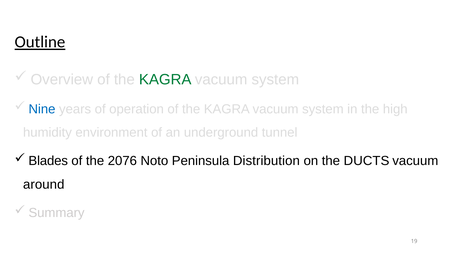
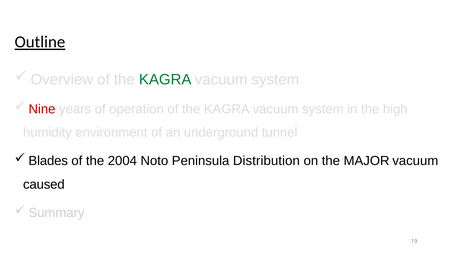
Nine colour: blue -> red (42, 109)
2076: 2076 -> 2004 (122, 161)
DUCTS: DUCTS -> MAJOR (367, 161)
around: around -> caused (44, 185)
